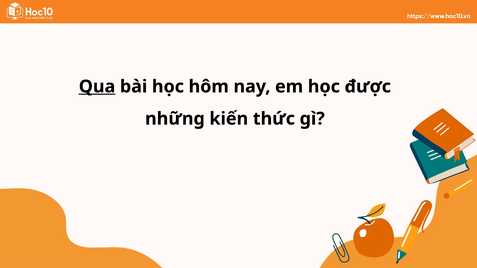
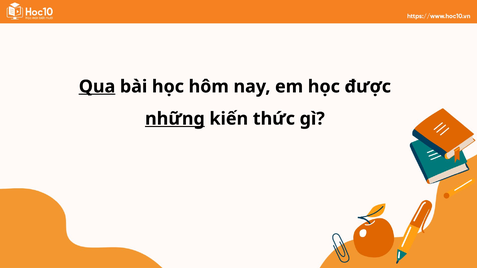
những underline: none -> present (175, 119)
